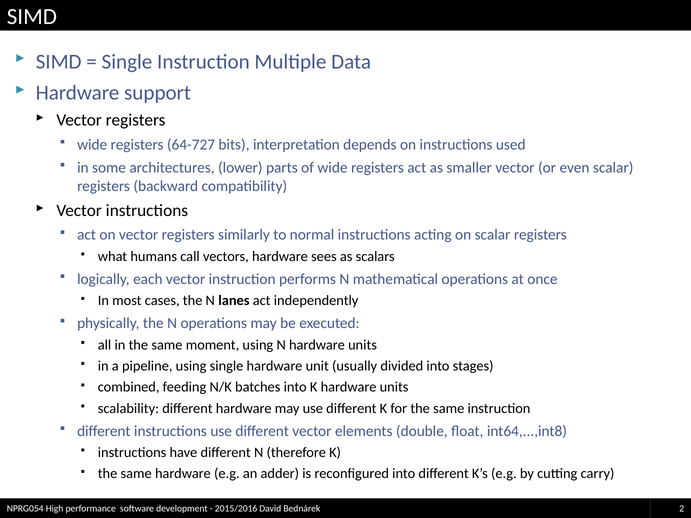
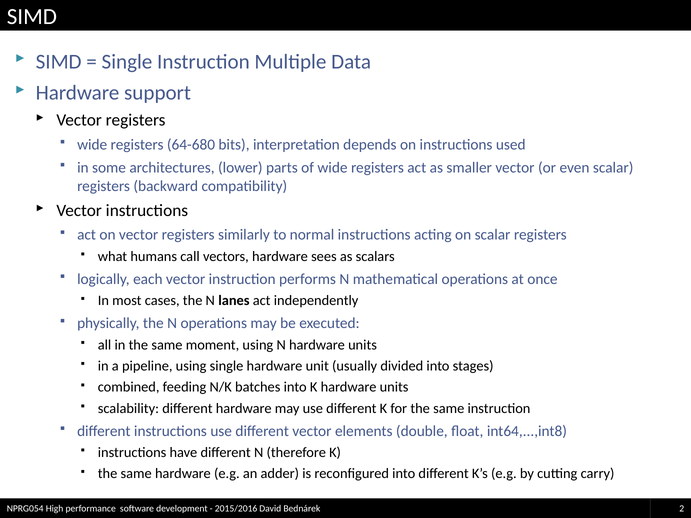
64-727: 64-727 -> 64-680 (191, 145)
